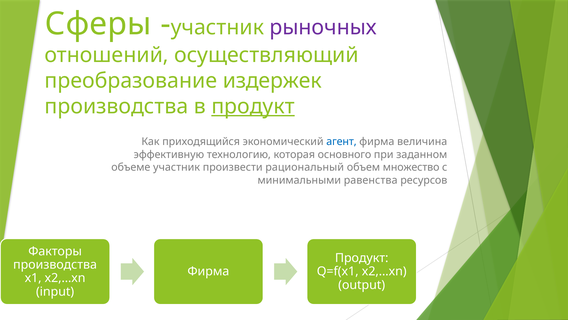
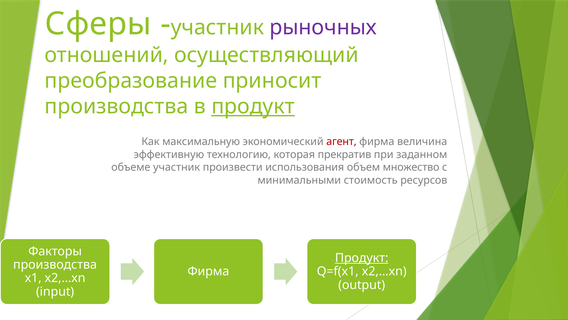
издержек: издержек -> приносит (272, 81)
приходящийся: приходящийся -> максимальную (201, 142)
агент colour: blue -> red (341, 142)
основного: основного -> прекратив (344, 154)
рациональный: рациональный -> использования (305, 167)
равенства: равенства -> стоимость (371, 180)
Продукт underline: none -> present (362, 258)
